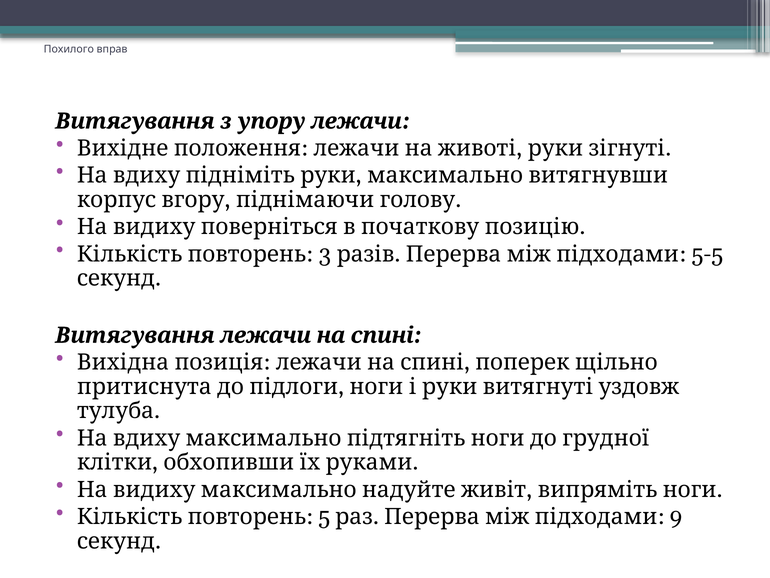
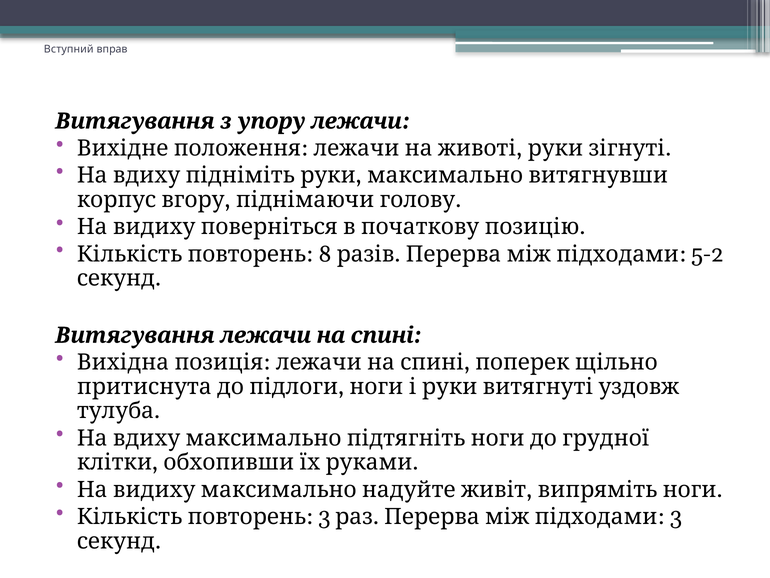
Похилого: Похилого -> Вступний (69, 49)
3: 3 -> 8 (325, 254)
5-5: 5-5 -> 5-2 (707, 254)
5: 5 -> 3 (324, 516)
9: 9 -> 3 (676, 516)
